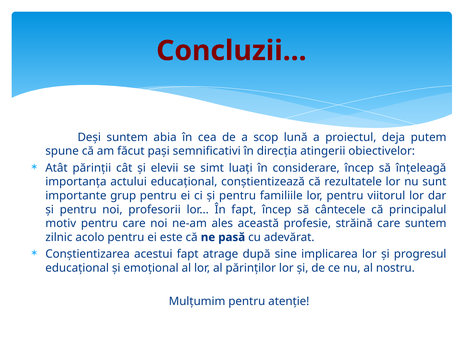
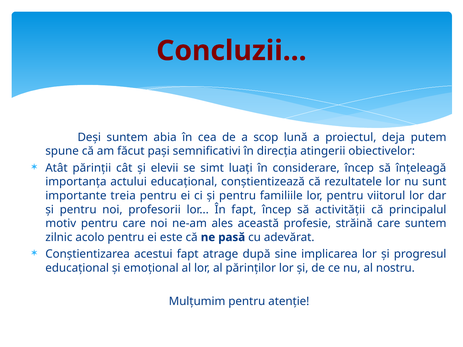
grup: grup -> treia (123, 196)
cântecele: cântecele -> activității (340, 210)
